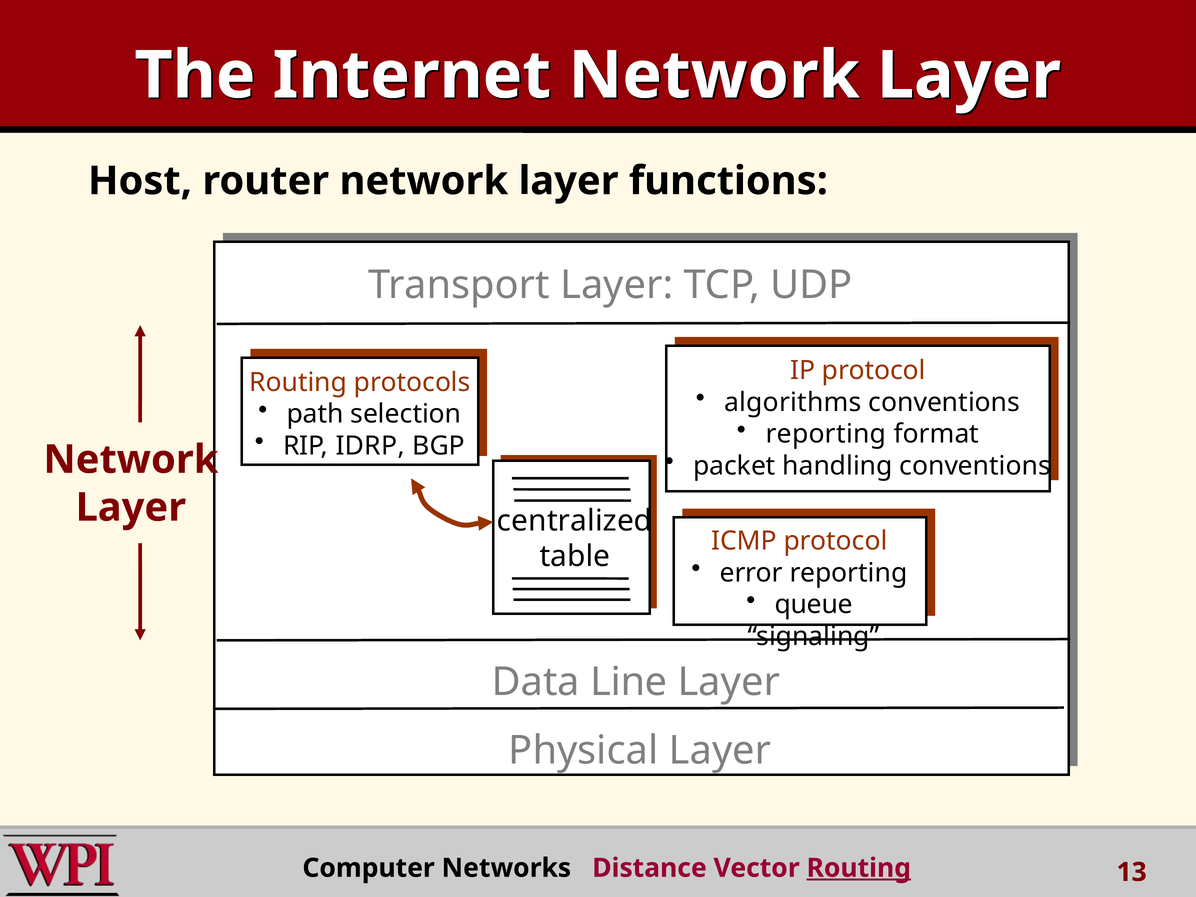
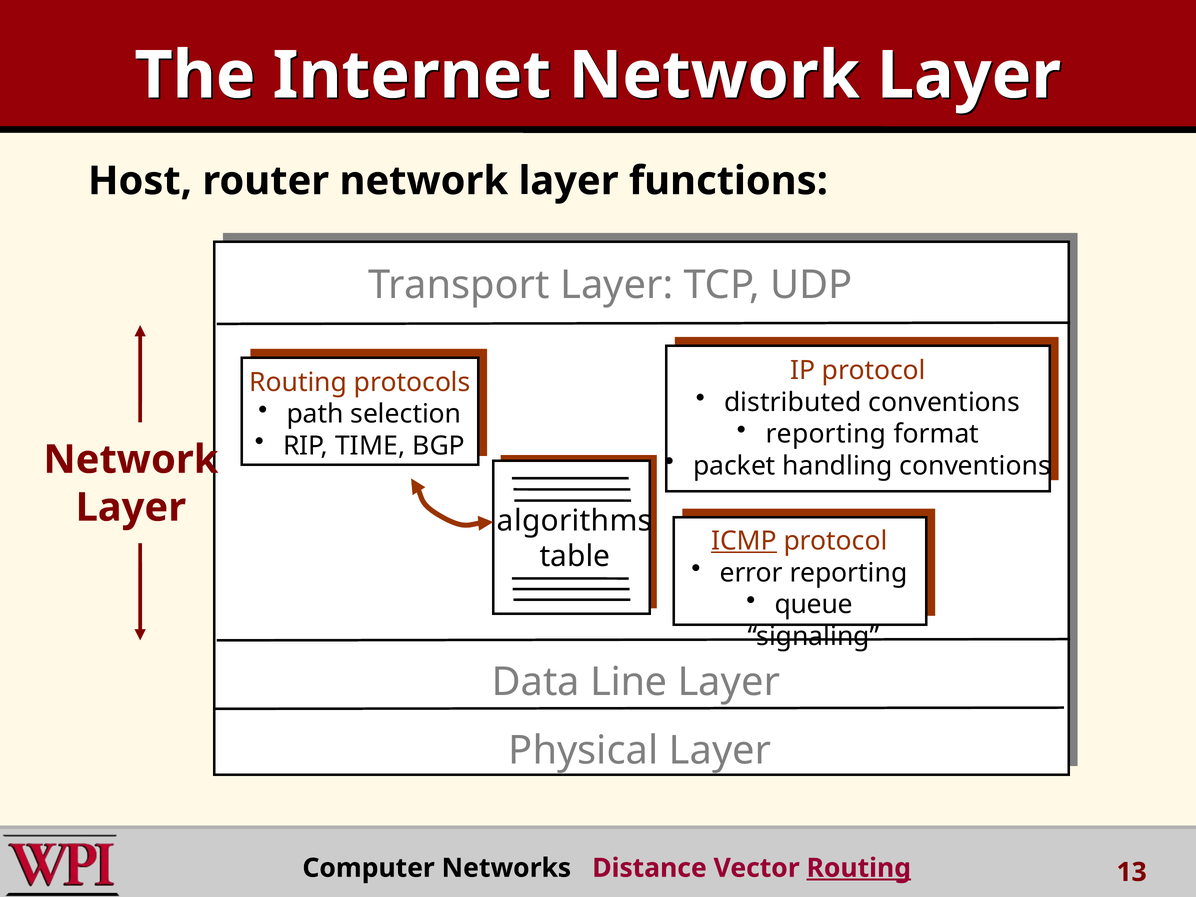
algorithms: algorithms -> distributed (793, 402)
IDRP: IDRP -> TIME (370, 446)
centralized: centralized -> algorithms (575, 521)
ICMP underline: none -> present (744, 541)
